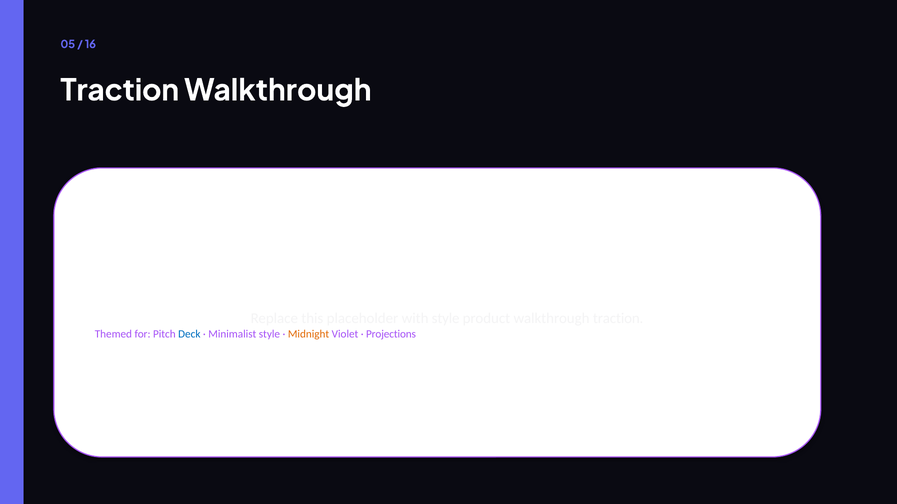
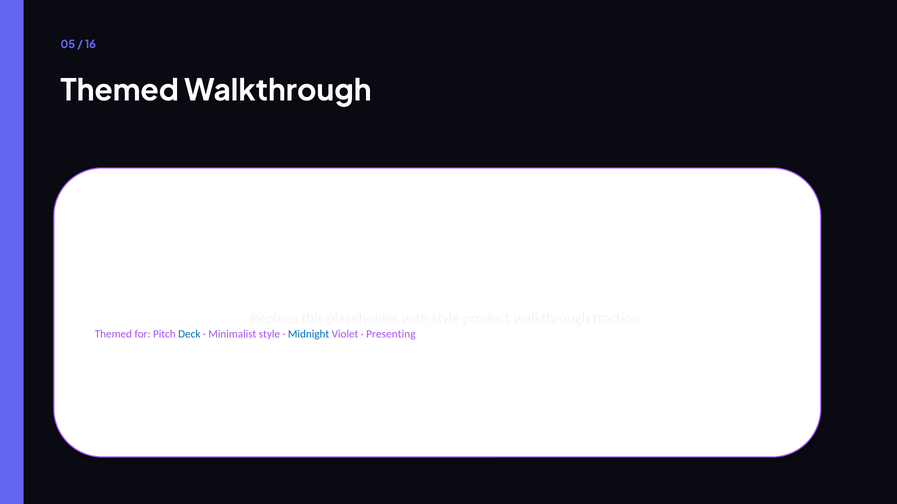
Traction: Traction -> Themed (120, 91)
Midnight colour: orange -> blue (309, 334)
Projections: Projections -> Presenting (391, 334)
